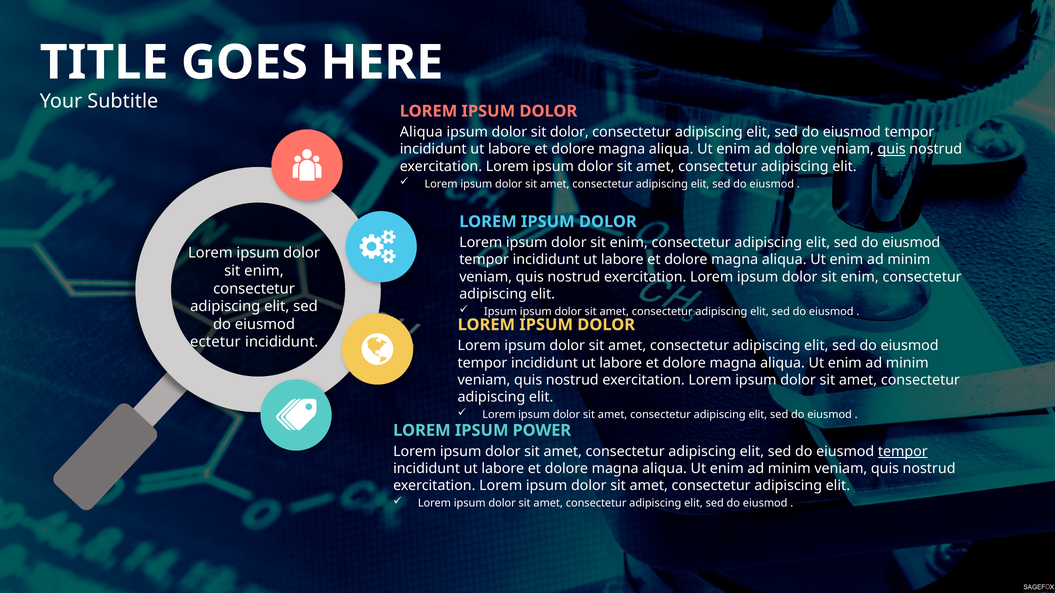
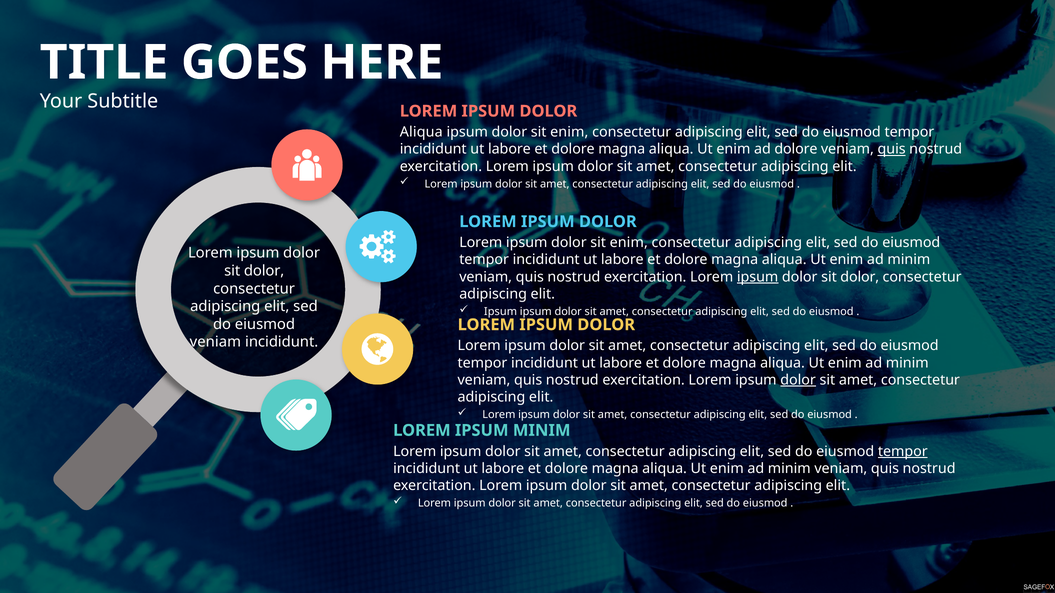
dolor: dolor -> enim (569, 132)
enim: enim -> dolor (264, 271)
ipsum underline: none -> present (758, 277)
enim: enim -> dolor (860, 277)
ectetur: ectetur -> veniam (215, 342)
dolor underline: none -> present (798, 380)
IPSUM POWER: POWER -> MINIM (542, 431)
